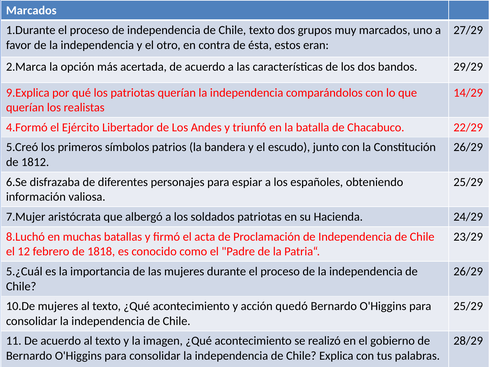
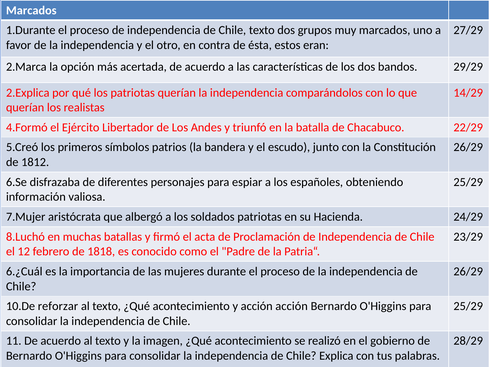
9.Explica: 9.Explica -> 2.Explica (28, 93)
5.¿Cuál: 5.¿Cuál -> 6.¿Cuál (24, 271)
10.De mujeres: mujeres -> reforzar (58, 306)
acción quedó: quedó -> acción (292, 306)
